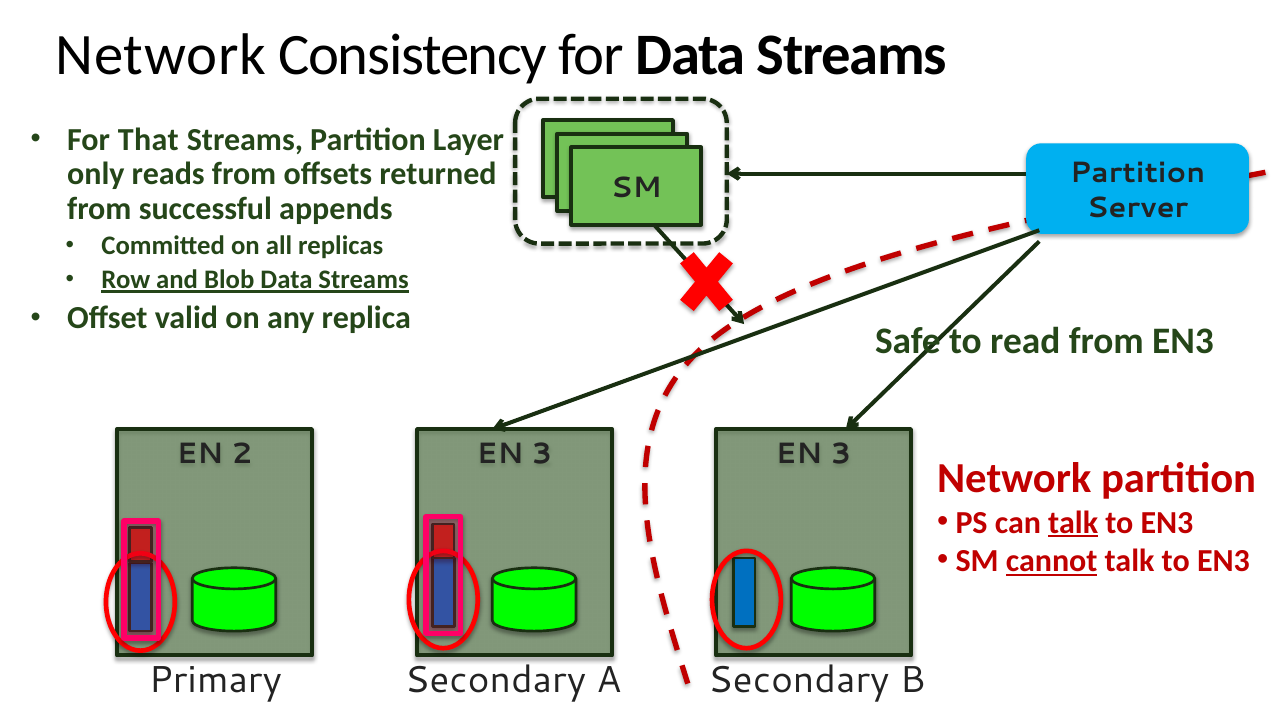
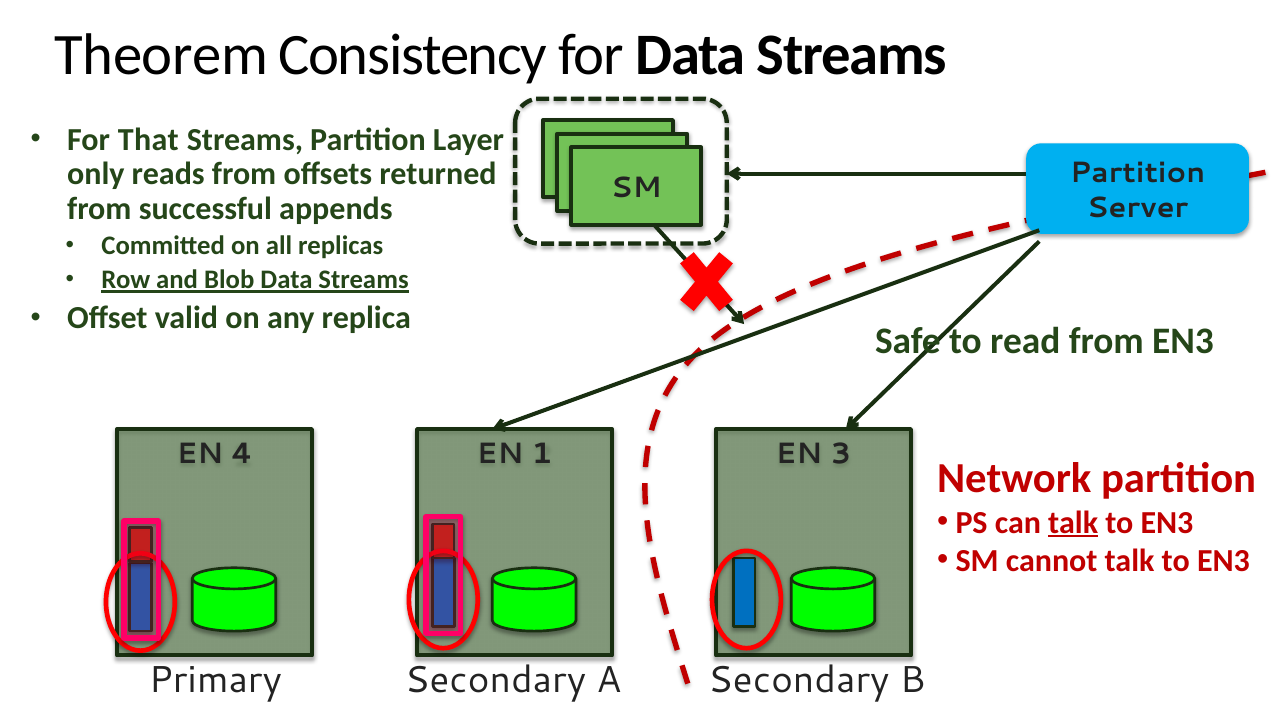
Network: Network -> Theorem (161, 55)
2: 2 -> 4 (242, 453)
3: 3 -> 1 (542, 453)
cannot underline: present -> none (1052, 561)
